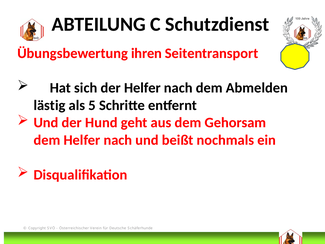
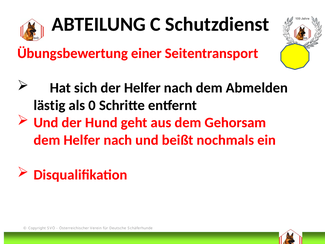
ihren: ihren -> einer (146, 53)
5: 5 -> 0 (92, 105)
